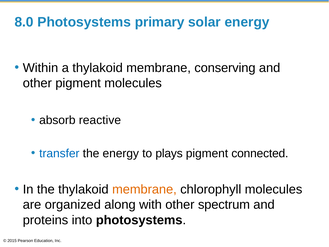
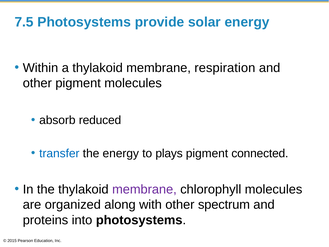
8.0: 8.0 -> 7.5 (24, 22)
primary: primary -> provide (160, 22)
conserving: conserving -> respiration (225, 68)
reactive: reactive -> reduced (100, 120)
membrane colour: orange -> purple (144, 189)
